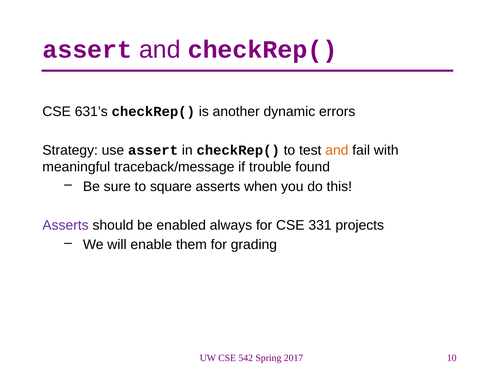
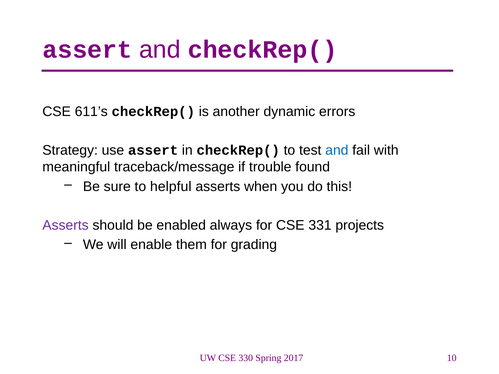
631’s: 631’s -> 611’s (91, 112)
and colour: orange -> blue (337, 150)
square: square -> helpful (171, 187)
542: 542 -> 330 (246, 358)
